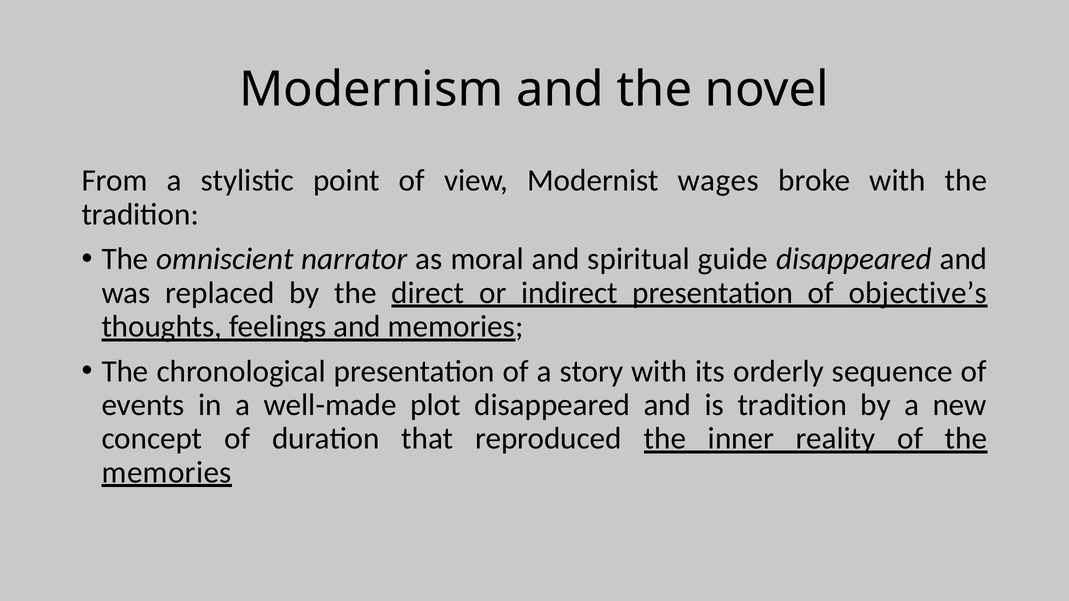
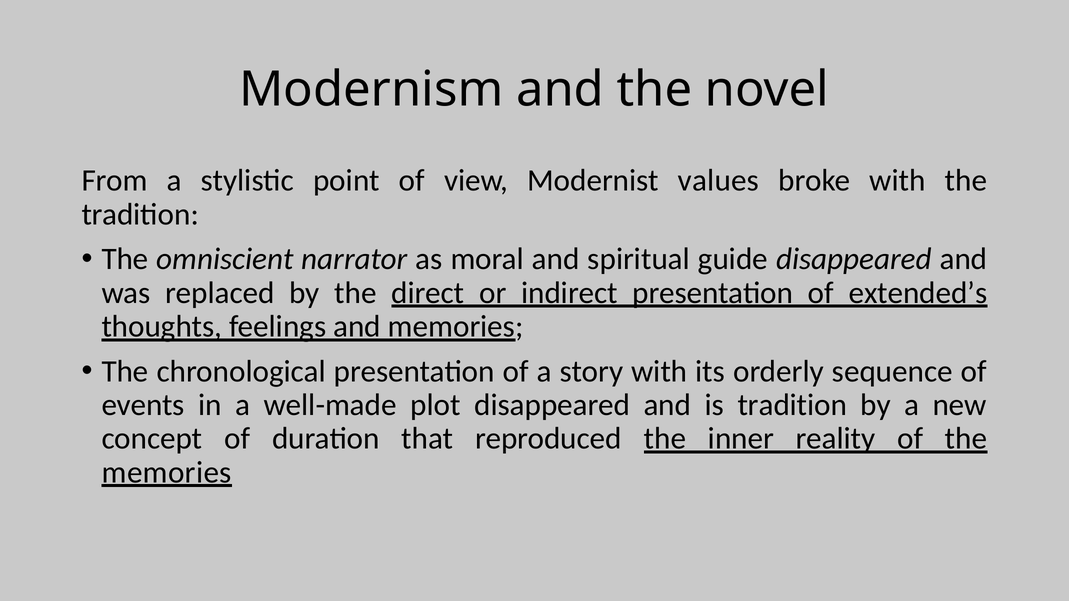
wages: wages -> values (718, 181)
objective’s: objective’s -> extended’s (918, 293)
